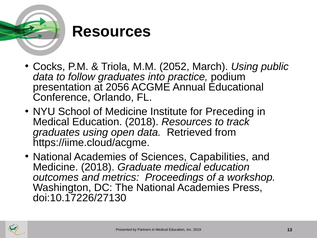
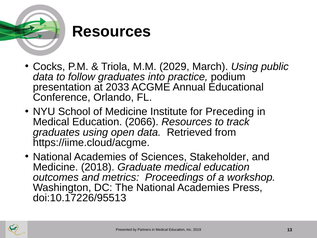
2052: 2052 -> 2029 (174, 67)
2056: 2056 -> 2033 (117, 87)
Education 2018: 2018 -> 2066 (142, 122)
Capabilities: Capabilities -> Stakeholder (219, 157)
doi:10.17226/27130: doi:10.17226/27130 -> doi:10.17226/95513 (80, 198)
